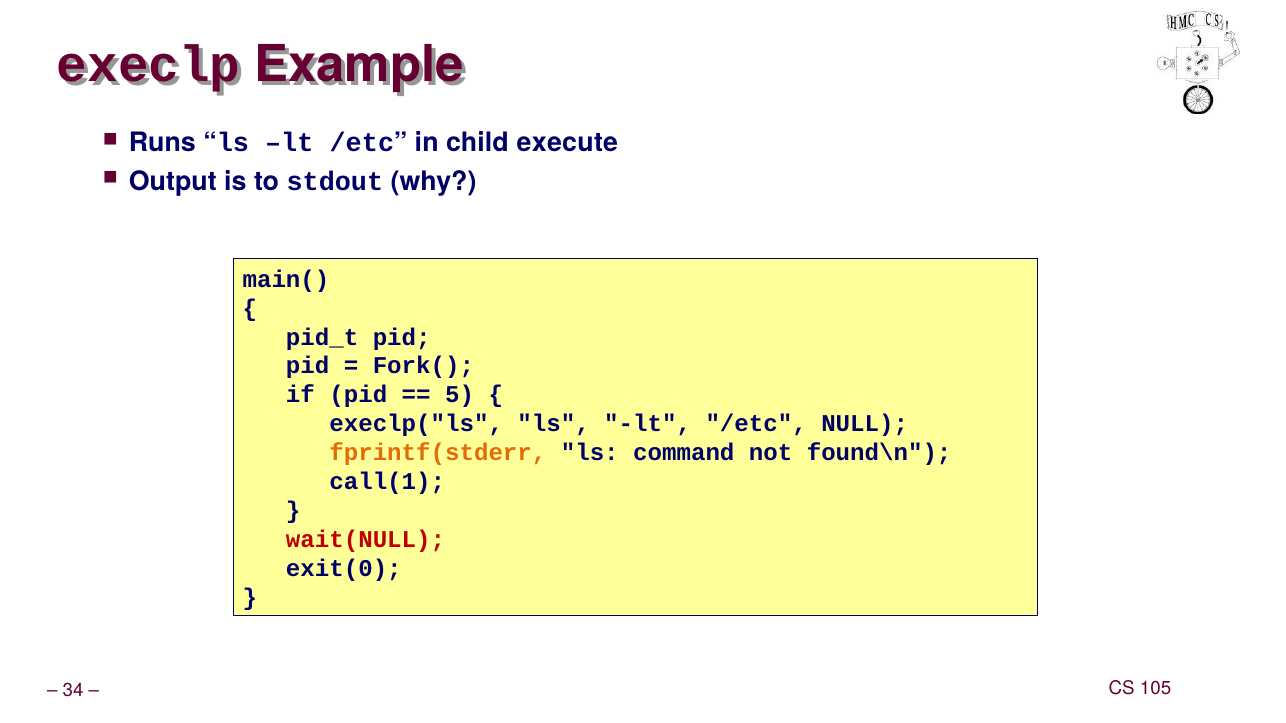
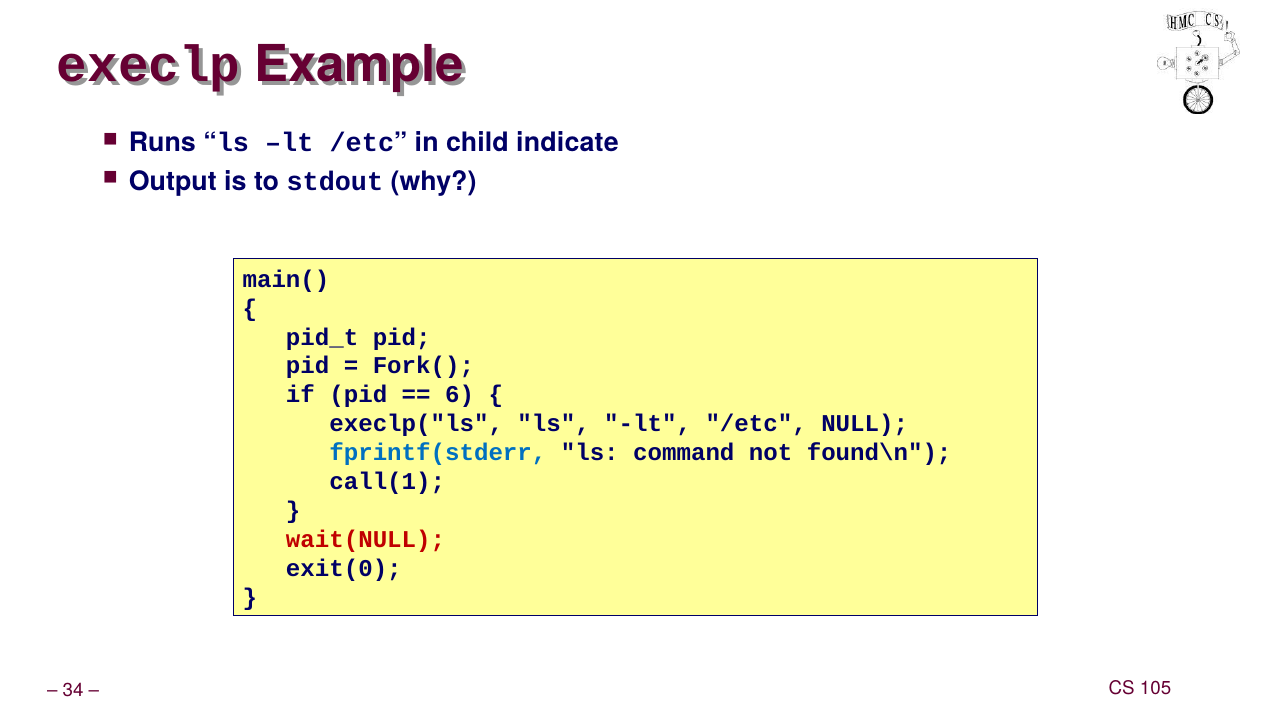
execute: execute -> indicate (567, 143)
5: 5 -> 6 (460, 395)
fprintf(stderr colour: orange -> blue (438, 453)
